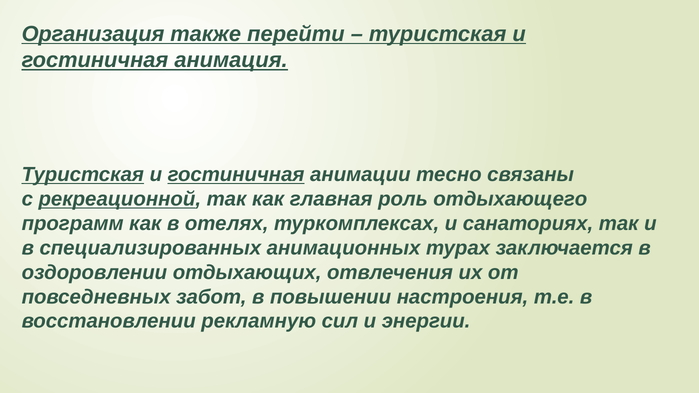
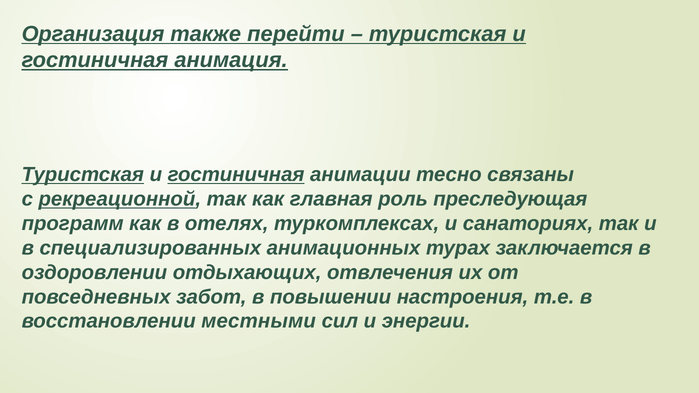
отдыхающего: отдыхающего -> преследующая (510, 199)
рекламную: рекламную -> местными (259, 321)
